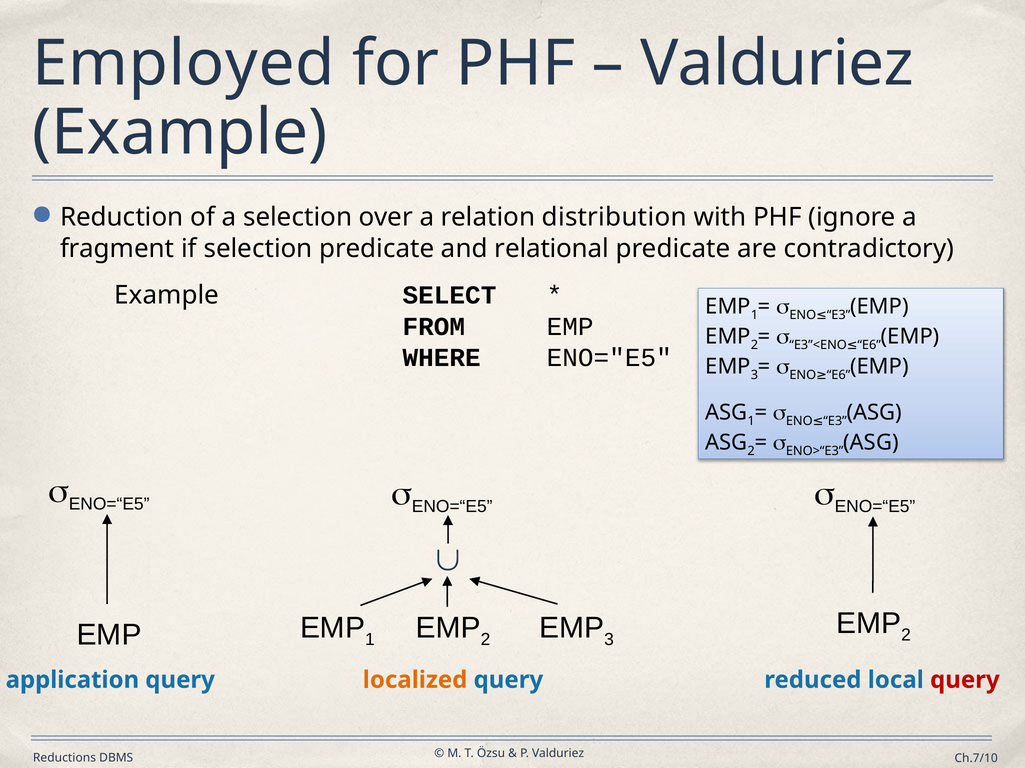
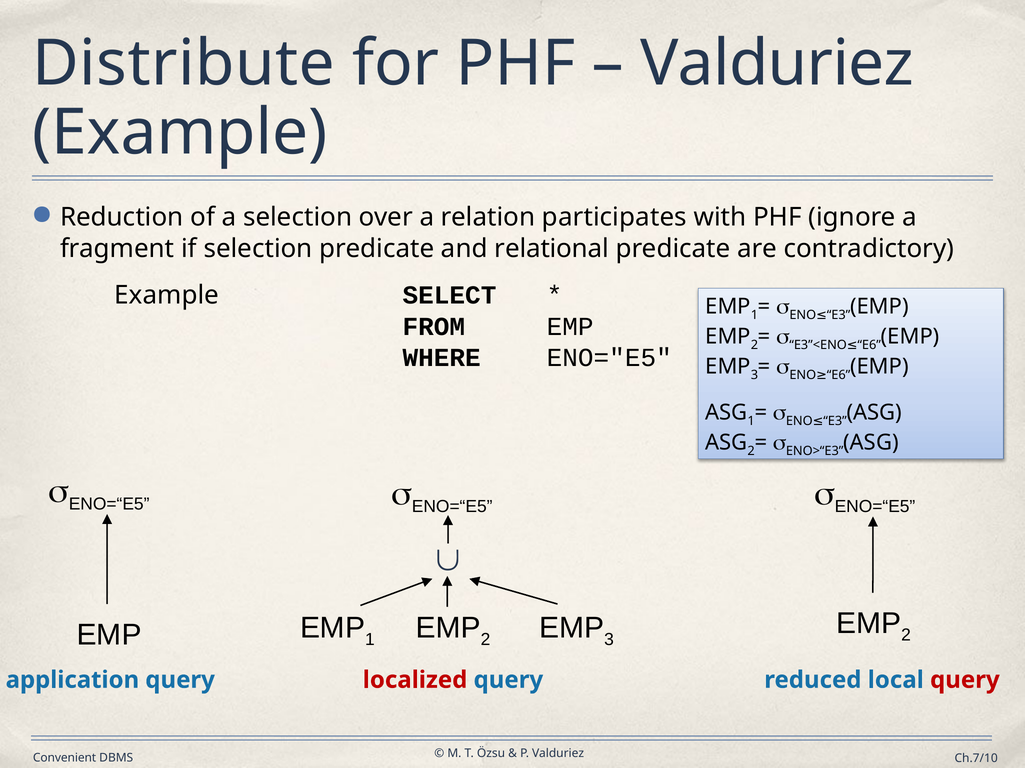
Employed: Employed -> Distribute (183, 64)
distribution: distribution -> participates (614, 218)
localized colour: orange -> red (415, 681)
Reductions: Reductions -> Convenient (65, 759)
